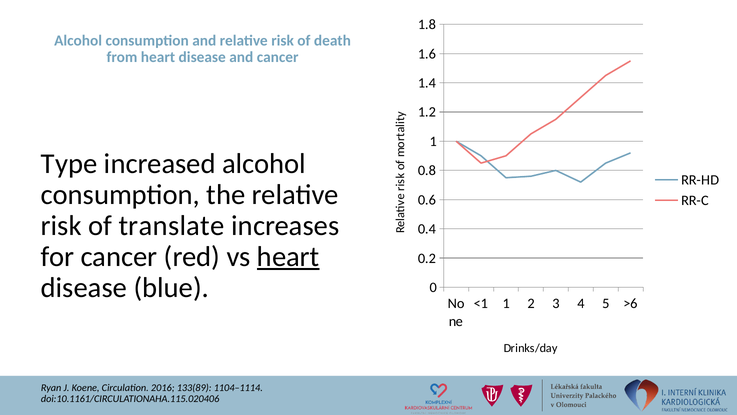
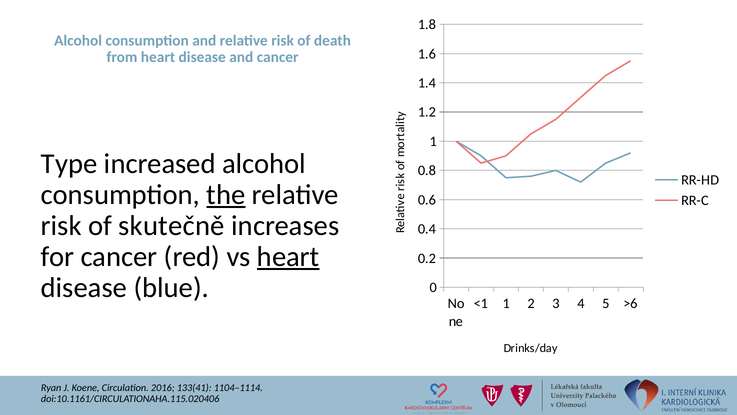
the underline: none -> present (226, 194)
translate: translate -> skutečně (172, 225)
133(89: 133(89 -> 133(41 (194, 387)
